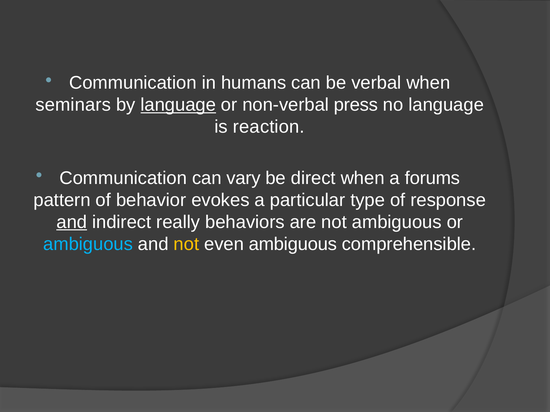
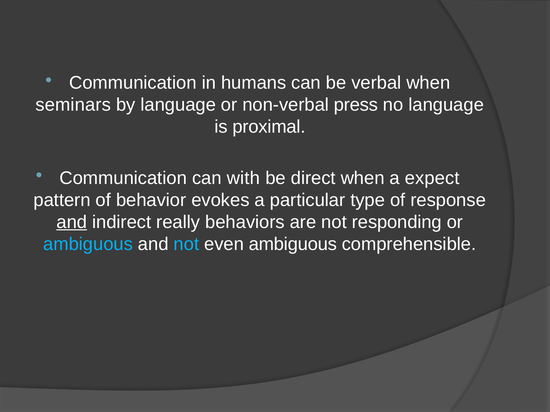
language underline: present -> none (178, 105)
reaction: reaction -> proximal (269, 127)
vary: vary -> with (243, 178)
forums: forums -> expect (432, 178)
not ambiguous: ambiguous -> responding (397, 222)
not colour: yellow -> light blue (186, 244)
